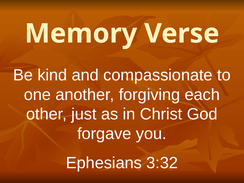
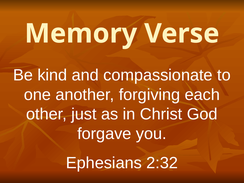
3:32: 3:32 -> 2:32 (162, 163)
